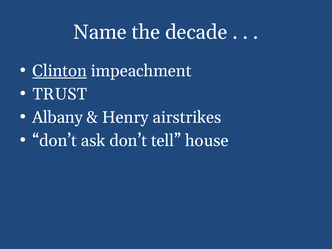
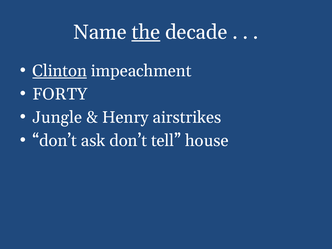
the underline: none -> present (146, 32)
TRUST: TRUST -> FORTY (60, 94)
Albany: Albany -> Jungle (57, 117)
